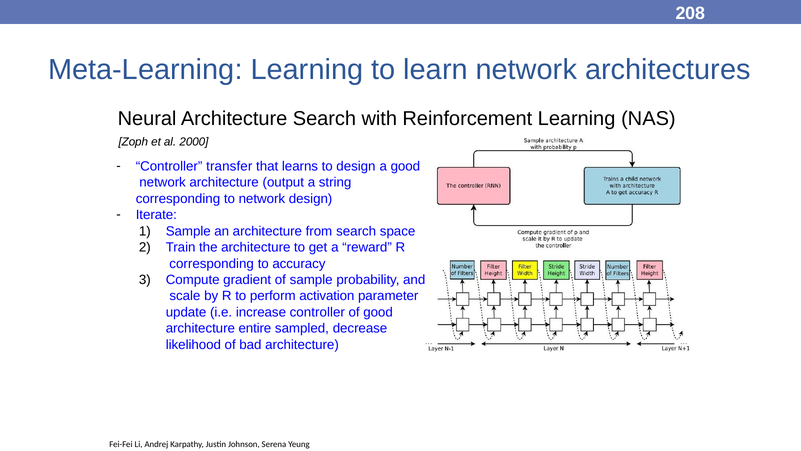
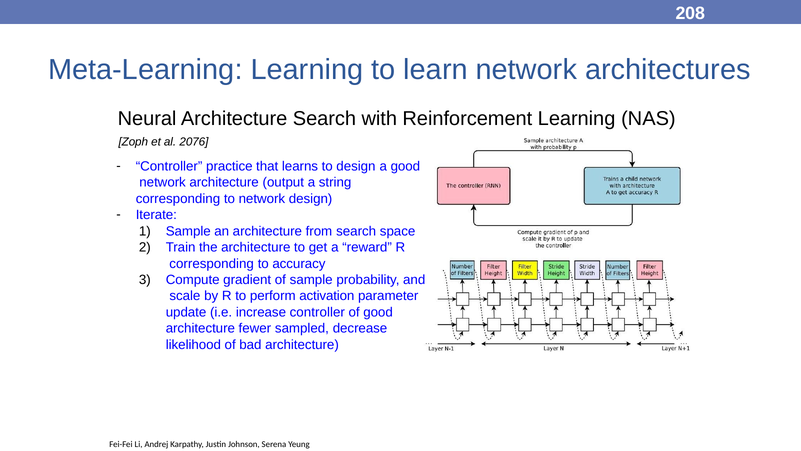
2000: 2000 -> 2076 (194, 142)
transfer: transfer -> practice (229, 166)
entire: entire -> fewer (255, 328)
